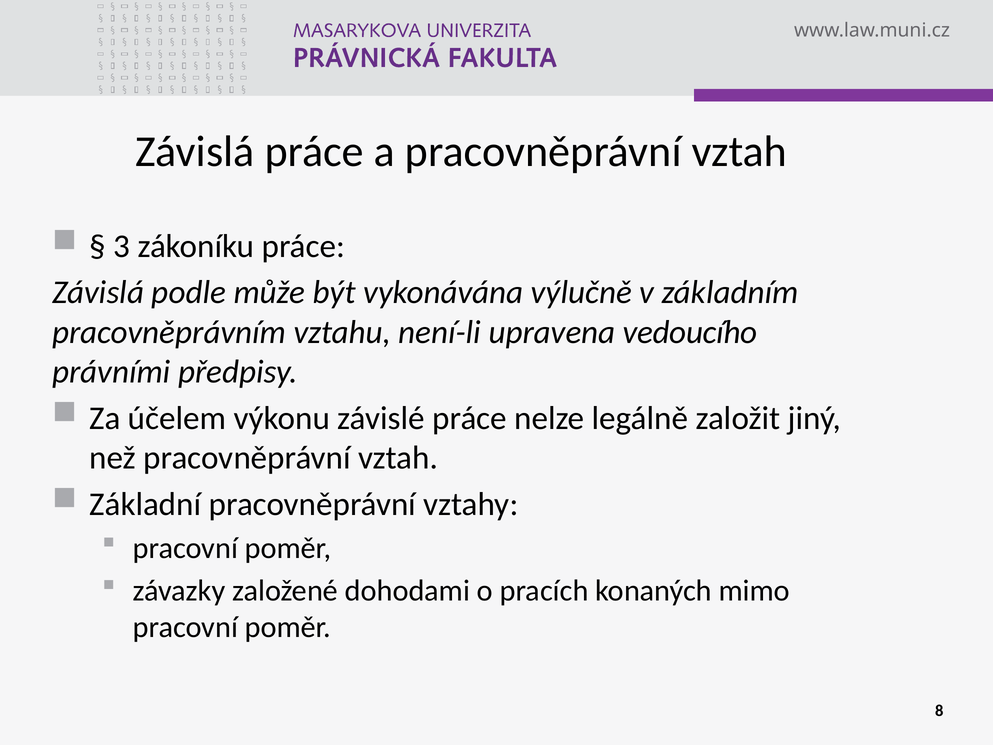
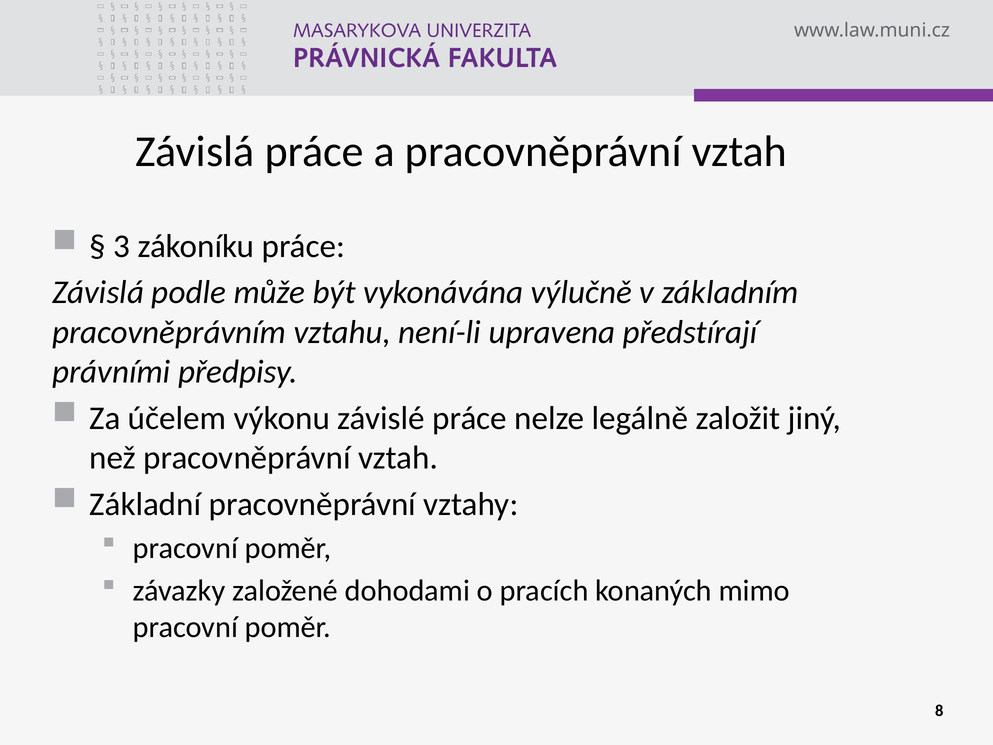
vedoucího: vedoucího -> předstírají (690, 332)
